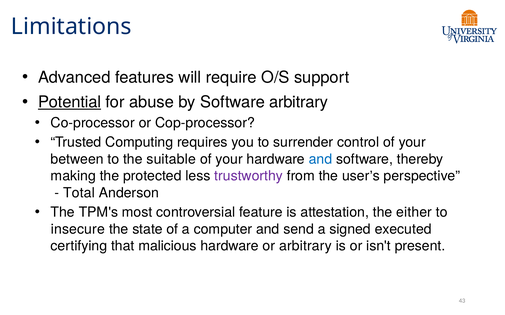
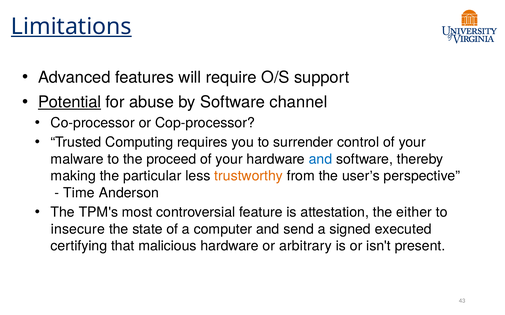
Limitations underline: none -> present (71, 27)
Software arbitrary: arbitrary -> channel (298, 102)
between: between -> malware (77, 160)
suitable: suitable -> proceed (171, 160)
protected: protected -> particular (152, 176)
trustworthy colour: purple -> orange (249, 176)
Total: Total -> Time (79, 193)
